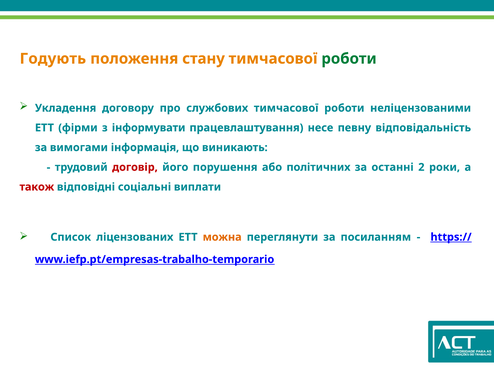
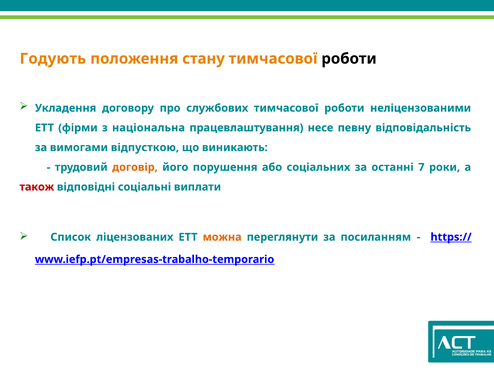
роботи colour: green -> black (349, 59)
інформувати: інформувати -> національна (149, 128)
інформація: інформація -> відпусткою (145, 148)
договір colour: red -> orange (135, 167)
політичних: політичних -> соціальних (318, 167)
2: 2 -> 7 (421, 167)
